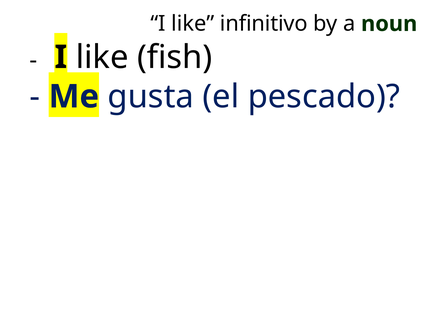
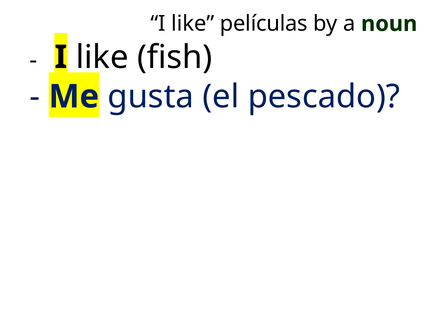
infinitivo: infinitivo -> películas (264, 24)
